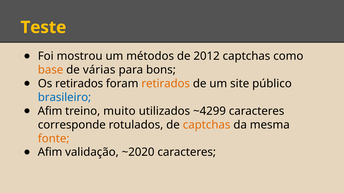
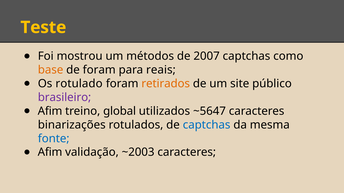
2012: 2012 -> 2007 (207, 56)
de várias: várias -> foram (99, 70)
bons: bons -> reais (161, 70)
Os retirados: retirados -> rotulado (79, 84)
brasileiro colour: blue -> purple (65, 98)
muito: muito -> global (120, 111)
~4299: ~4299 -> ~5647 (209, 111)
corresponde: corresponde -> binarizações (72, 125)
captchas colour: orange -> blue (207, 125)
fonte colour: orange -> blue (54, 139)
~2020: ~2020 -> ~2003 (138, 153)
